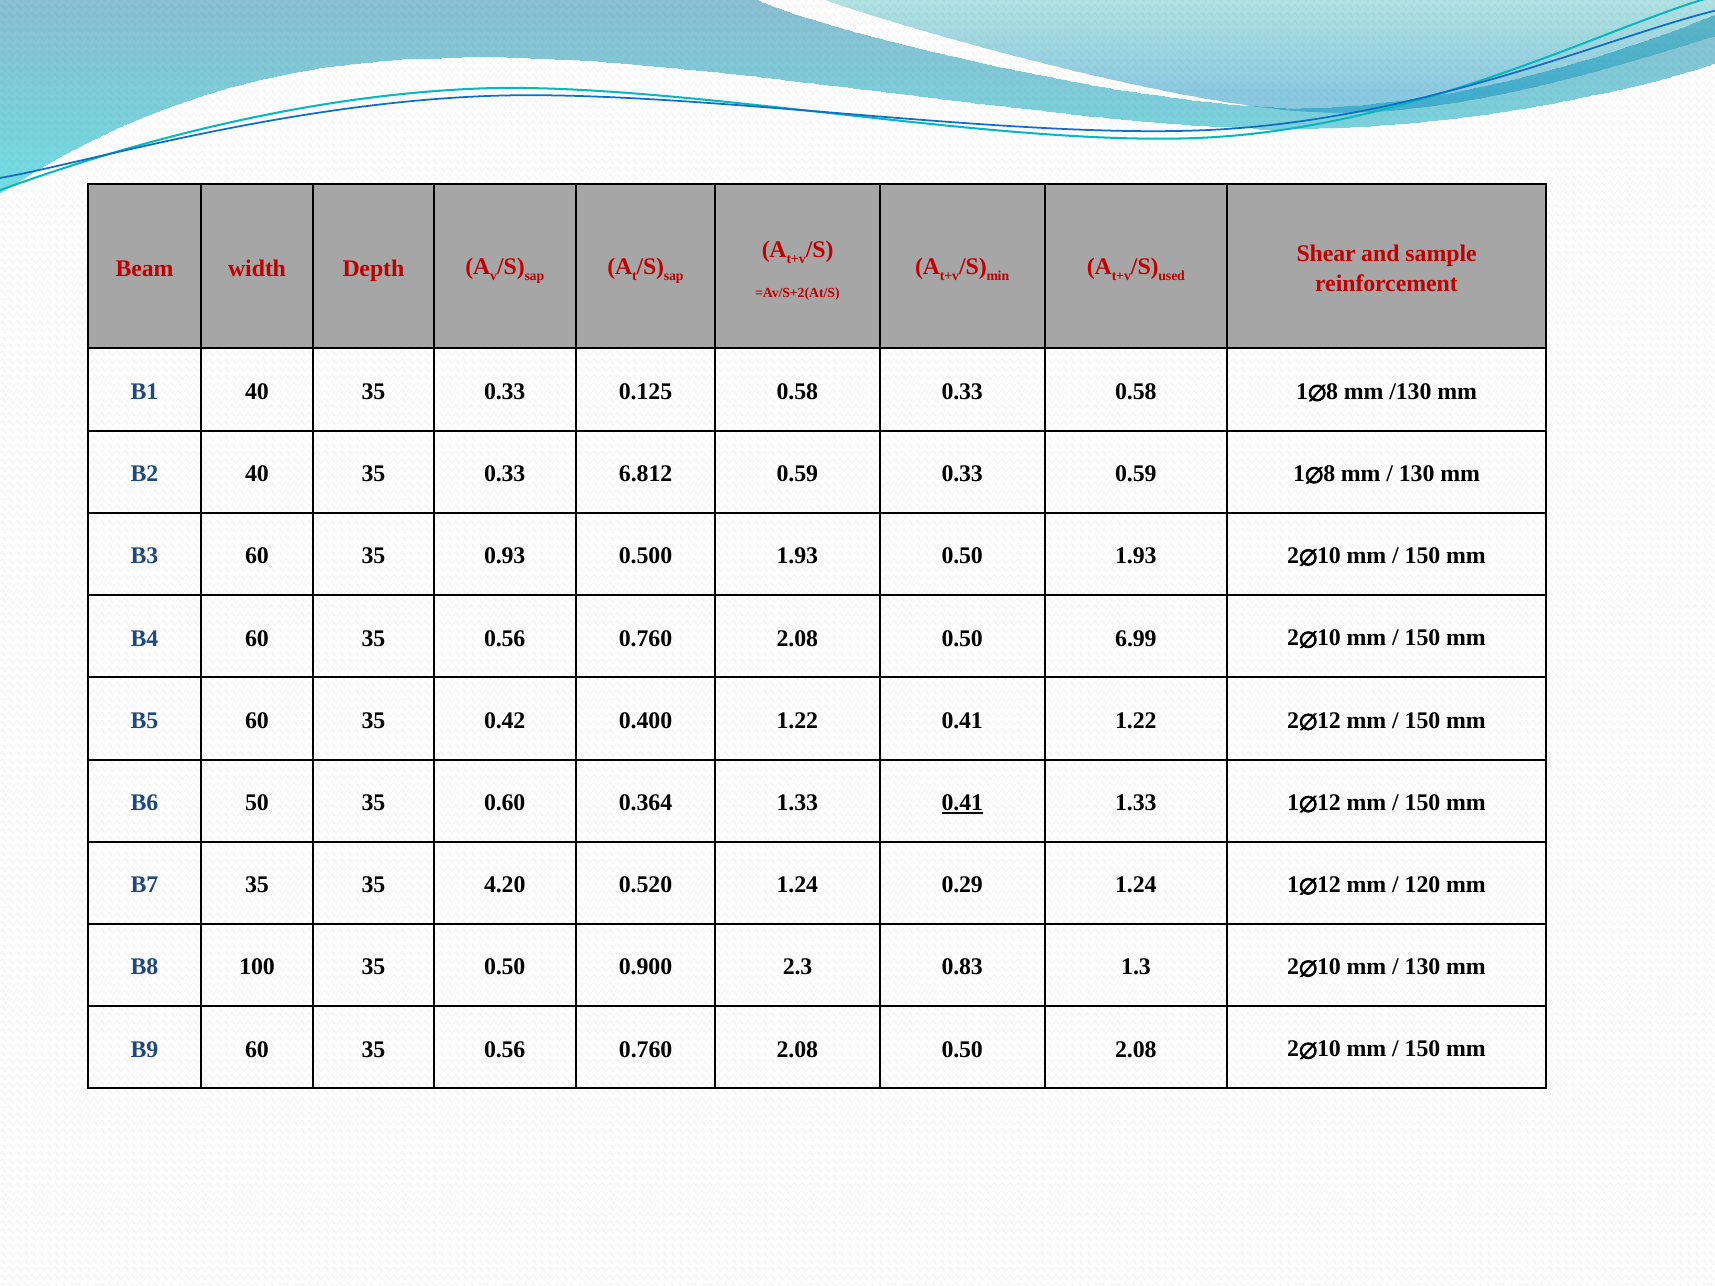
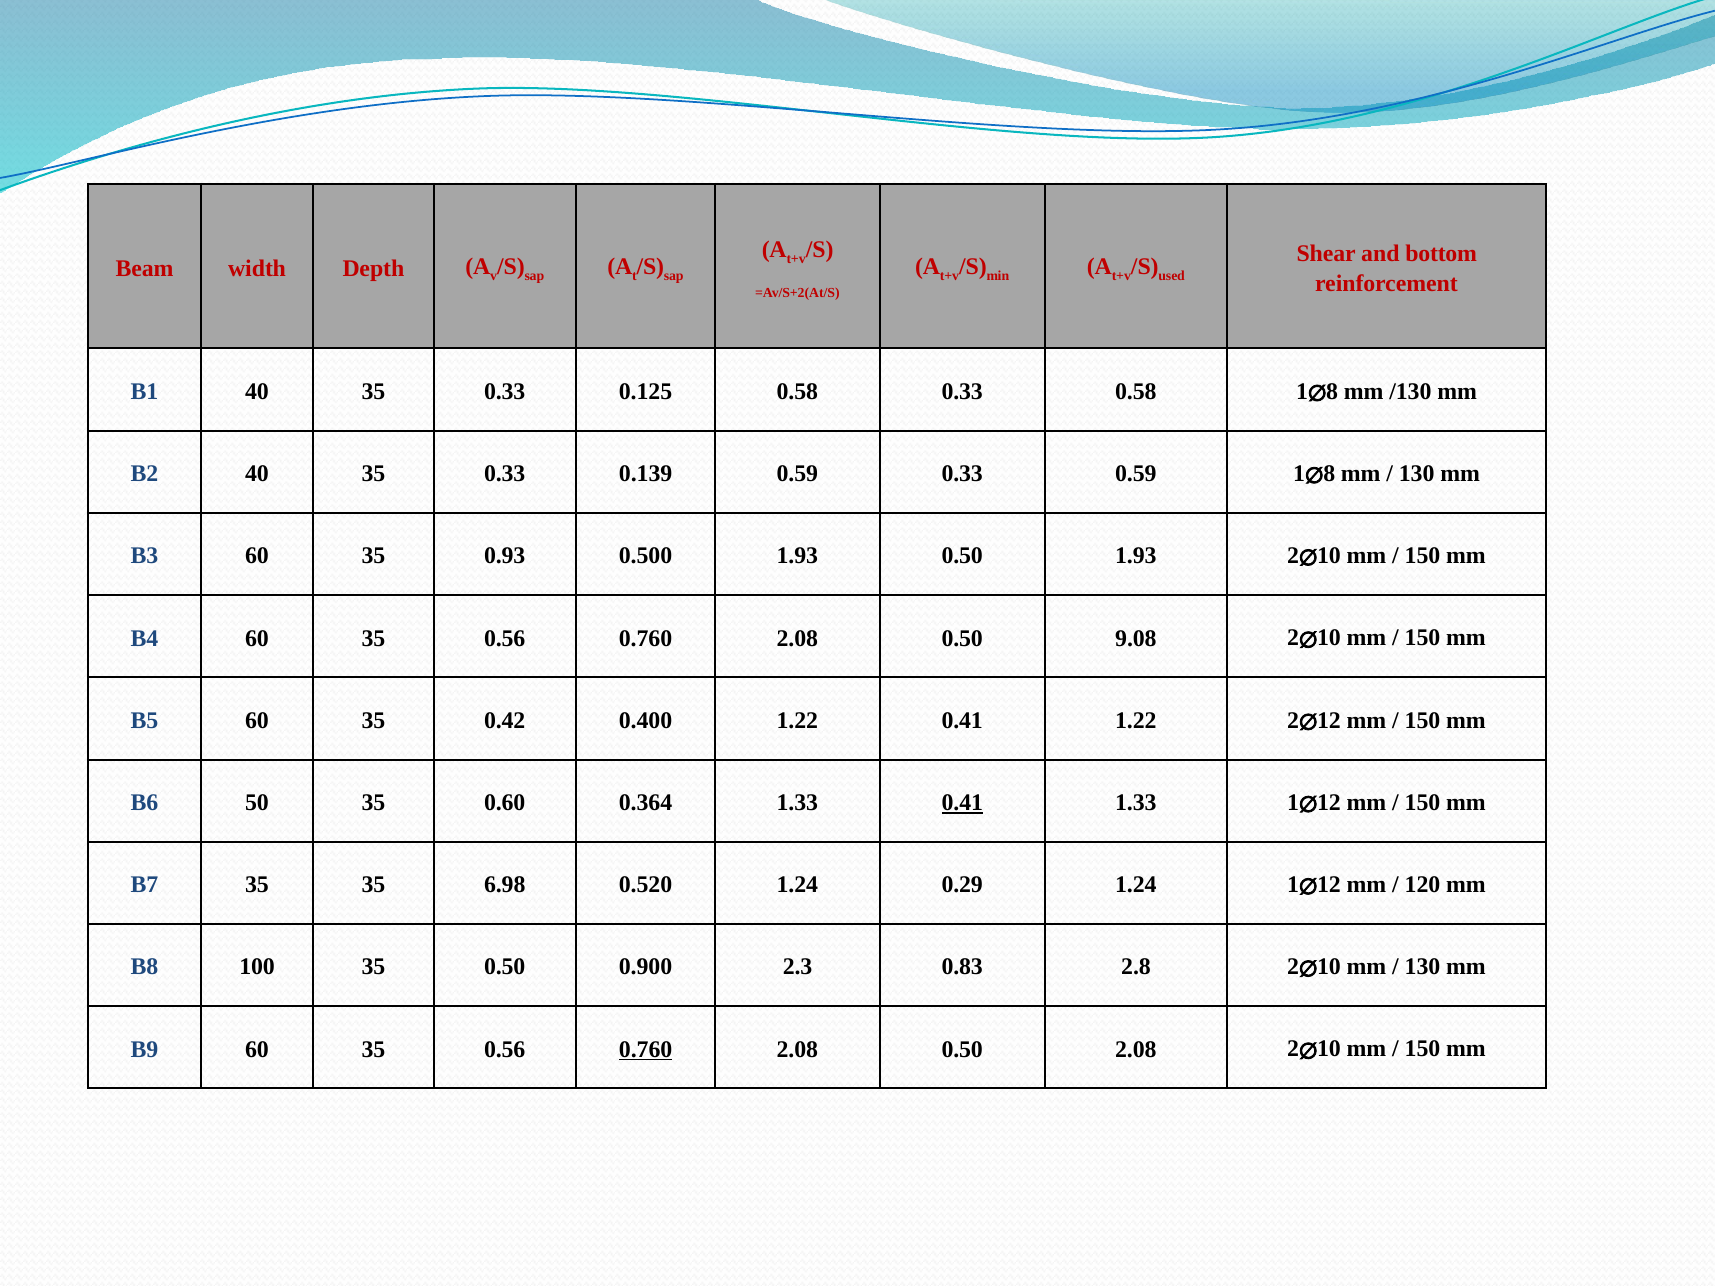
sample: sample -> bottom (1441, 253)
6.812: 6.812 -> 0.139 (646, 474)
6.99: 6.99 -> 9.08 (1136, 638)
4.20: 4.20 -> 6.98 (505, 885)
1.3: 1.3 -> 2.8 (1136, 967)
0.760 underline: none -> present (646, 1050)
